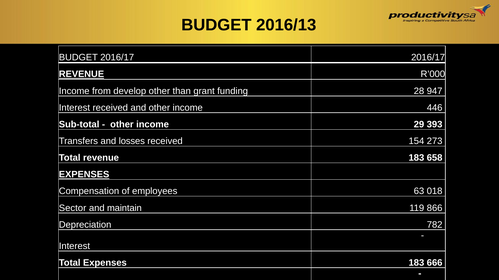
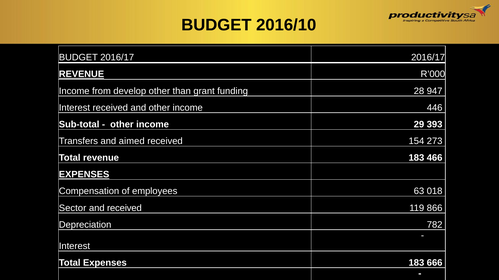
2016/13: 2016/13 -> 2016/10 (286, 25)
losses: losses -> aimed (132, 141)
658: 658 -> 466 (435, 158)
and maintain: maintain -> received (124, 208)
